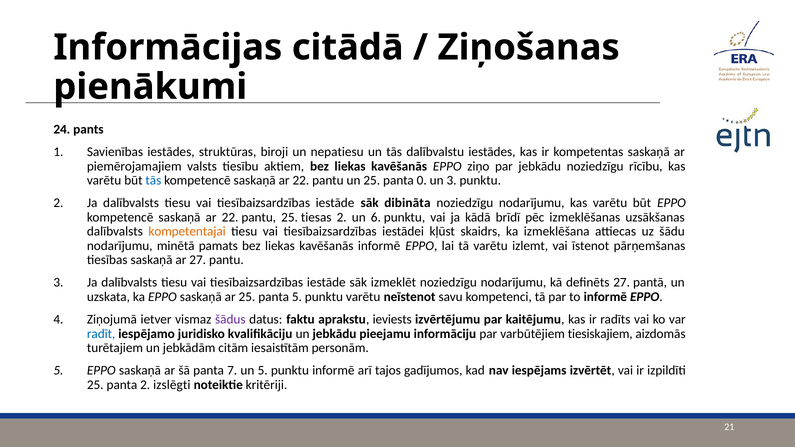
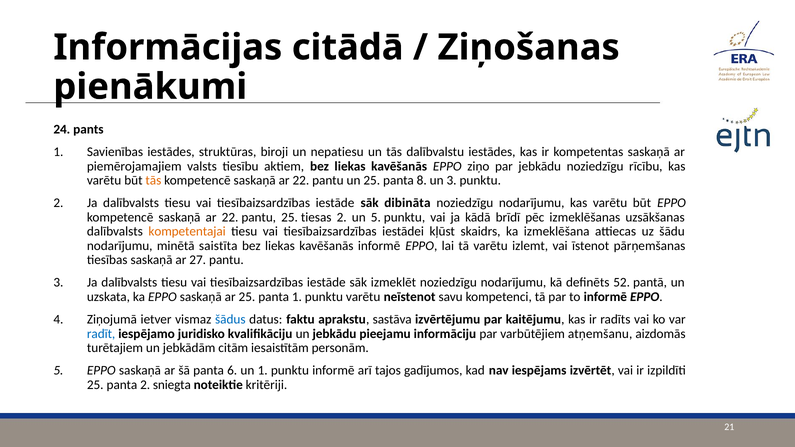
tās colour: blue -> orange (153, 180)
0: 0 -> 8 (422, 180)
un 6: 6 -> 5 (376, 217)
pamats: pamats -> saistīta (218, 246)
definēts 27: 27 -> 52 (622, 283)
panta 5: 5 -> 1 (297, 297)
šādus colour: purple -> blue (230, 320)
ieviests: ieviests -> sastāva (392, 320)
tiesiskajiem: tiesiskajiem -> atņemšanu (600, 334)
7: 7 -> 6 (232, 371)
un 5: 5 -> 1 (263, 371)
izslēgti: izslēgti -> sniegta (172, 385)
